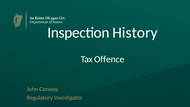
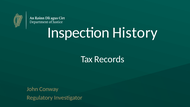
Offence: Offence -> Records (109, 59)
